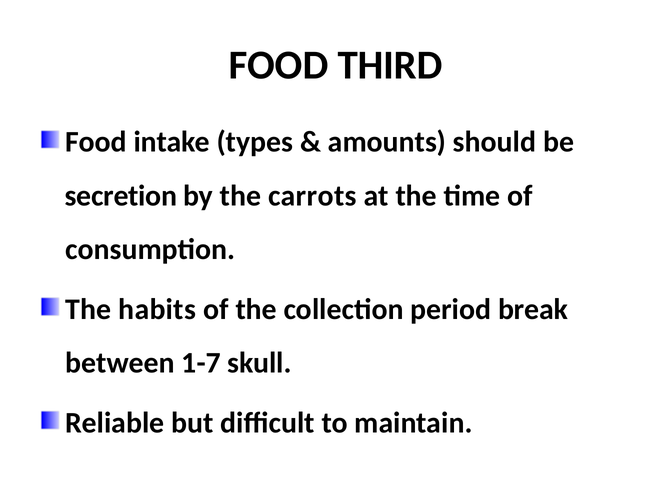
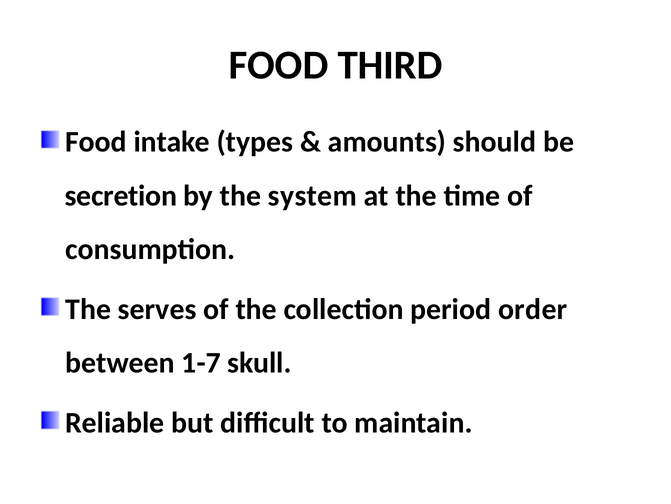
carrots: carrots -> system (312, 196)
habits: habits -> serves (157, 309)
break: break -> order (533, 309)
